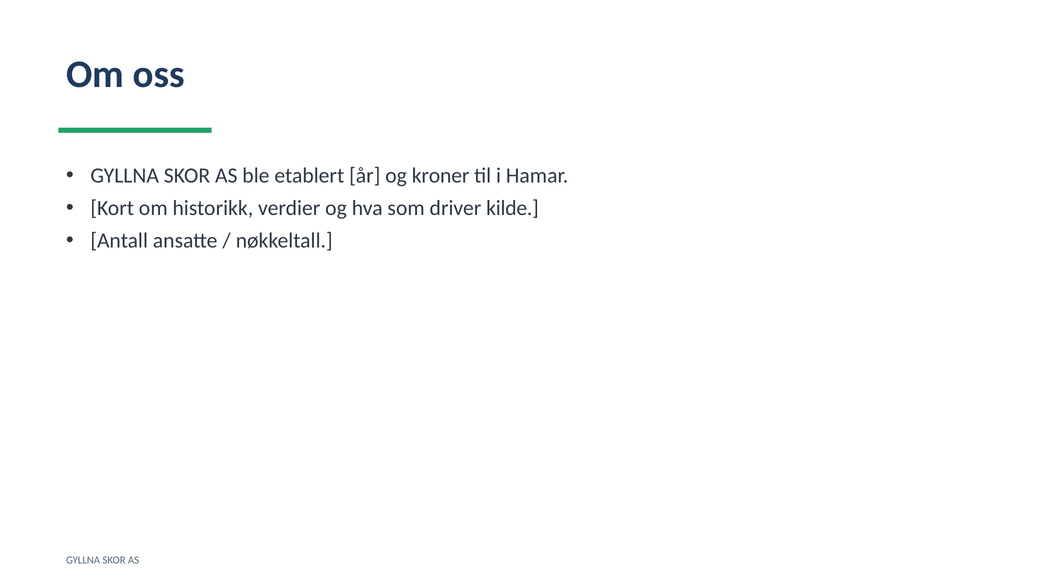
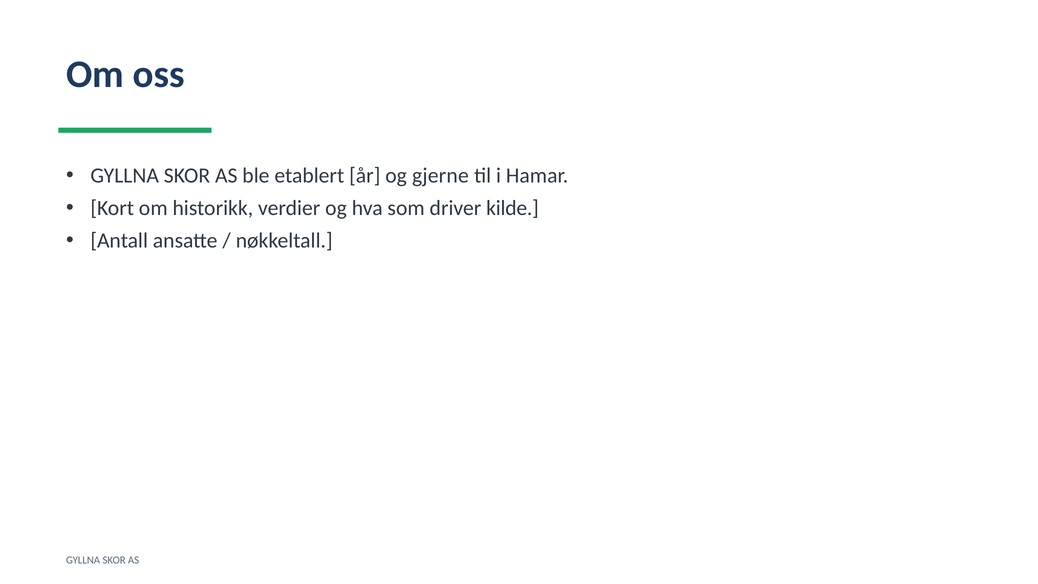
kroner: kroner -> gjerne (440, 176)
